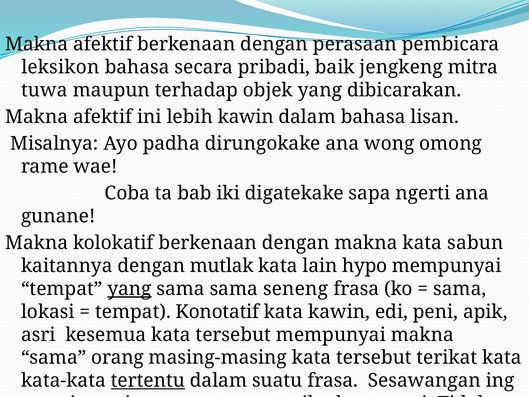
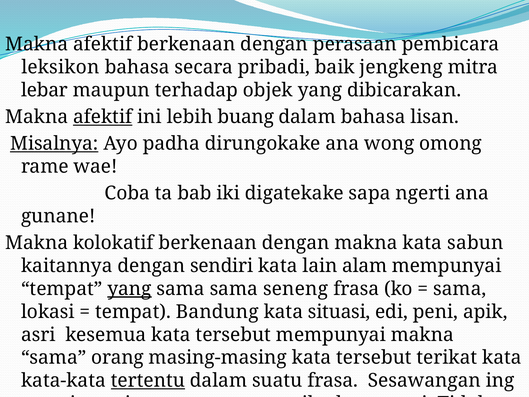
tuwa: tuwa -> lebar (45, 90)
afektif underline: none -> present (103, 117)
lebih kawin: kawin -> buang (246, 117)
Misalnya underline: none -> present (54, 144)
mutlak: mutlak -> sendiri (222, 266)
hypo: hypo -> alam (365, 266)
Konotatif: Konotatif -> Bandung (217, 312)
kata kawin: kawin -> situasi (339, 312)
